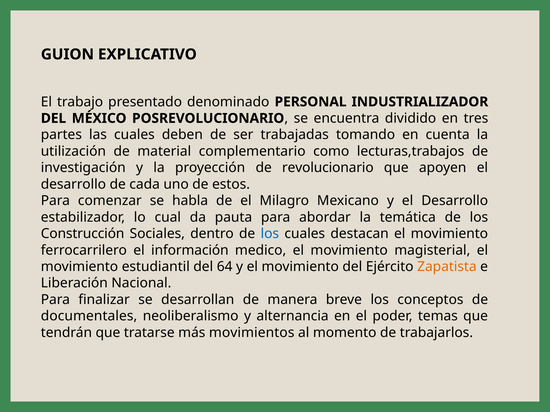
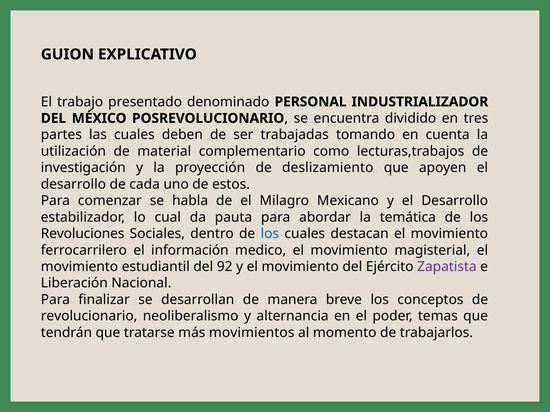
revolucionario: revolucionario -> deslizamiento (328, 168)
Construcción: Construcción -> Revoluciones (83, 234)
64: 64 -> 92 (225, 267)
Zapatista colour: orange -> purple (447, 267)
documentales: documentales -> revolucionario (89, 316)
